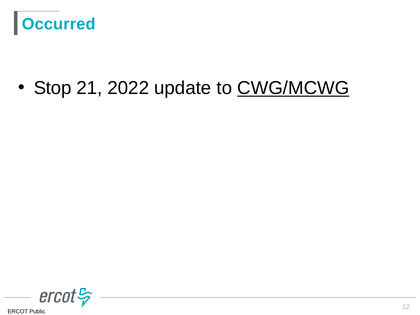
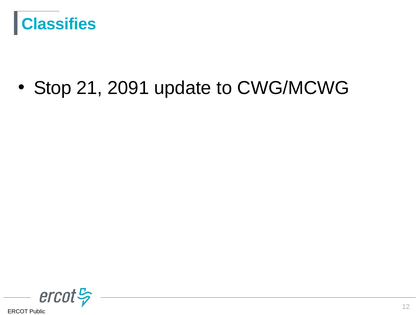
Occurred: Occurred -> Classifies (59, 24)
2022: 2022 -> 2091 (128, 88)
CWG/MCWG underline: present -> none (293, 88)
